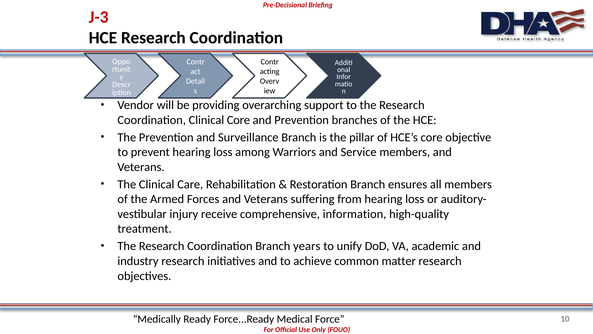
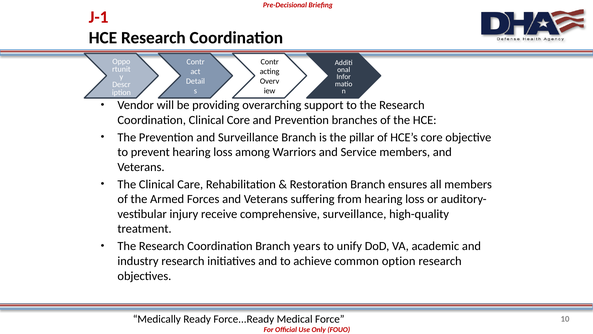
J-3: J-3 -> J-1 (99, 17)
comprehensive information: information -> surveillance (355, 214)
matter: matter -> option (399, 261)
